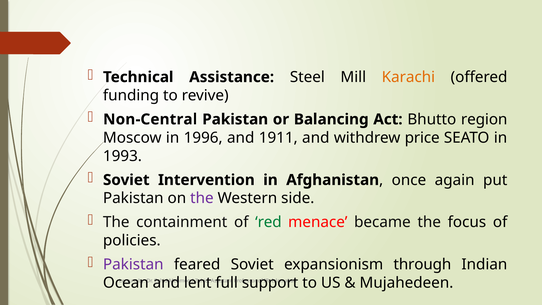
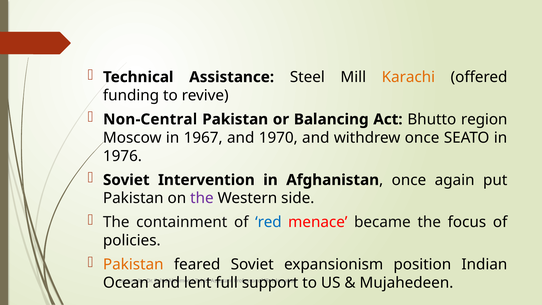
1996: 1996 -> 1967 (203, 138)
1911: 1911 -> 1970 (278, 138)
withdrew price: price -> once (422, 138)
1993: 1993 -> 1976 (122, 156)
red colour: green -> blue (268, 222)
Pakistan colour: purple -> orange (133, 264)
through: through -> position (422, 264)
